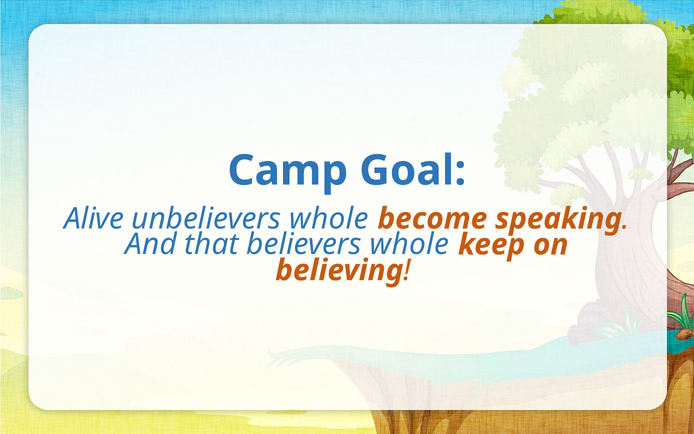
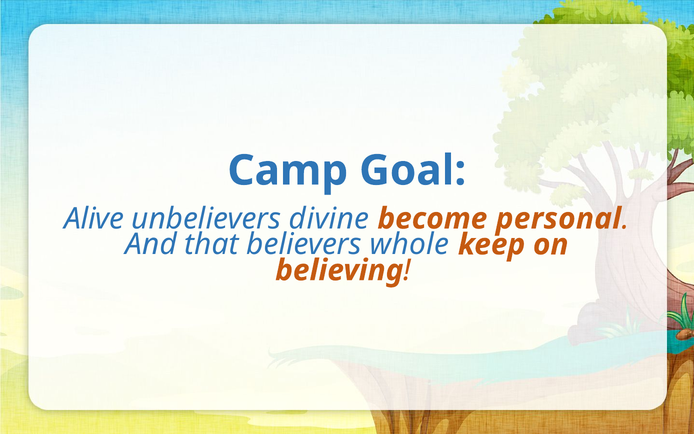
unbelievers whole: whole -> divine (329, 219)
speaking: speaking -> personal (558, 219)
